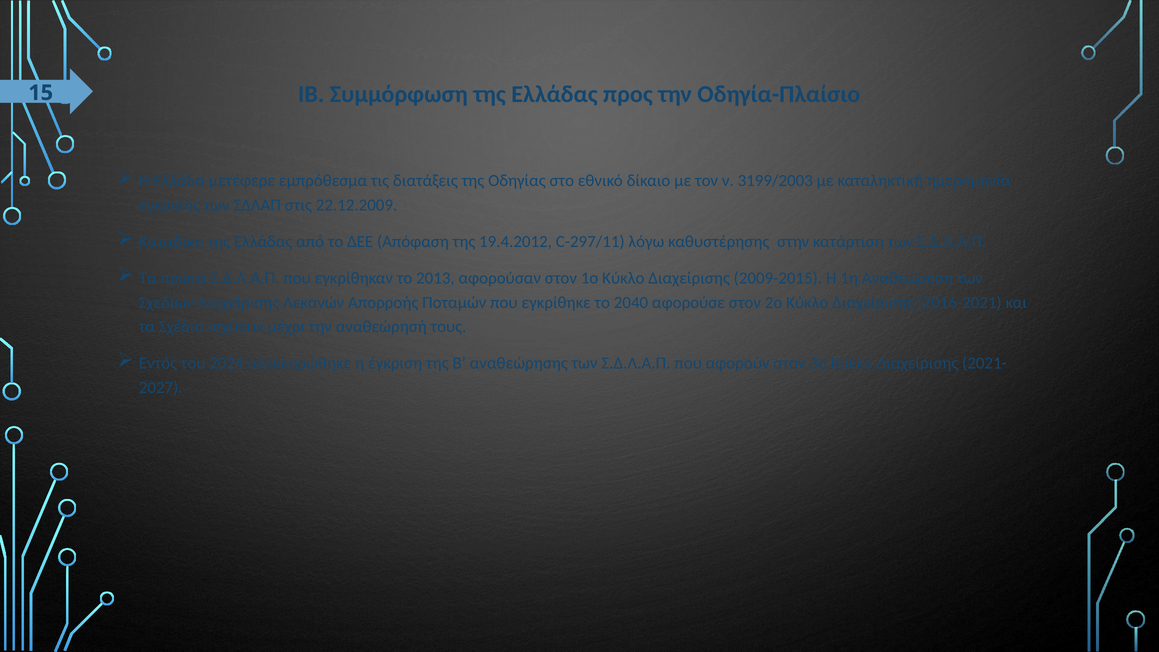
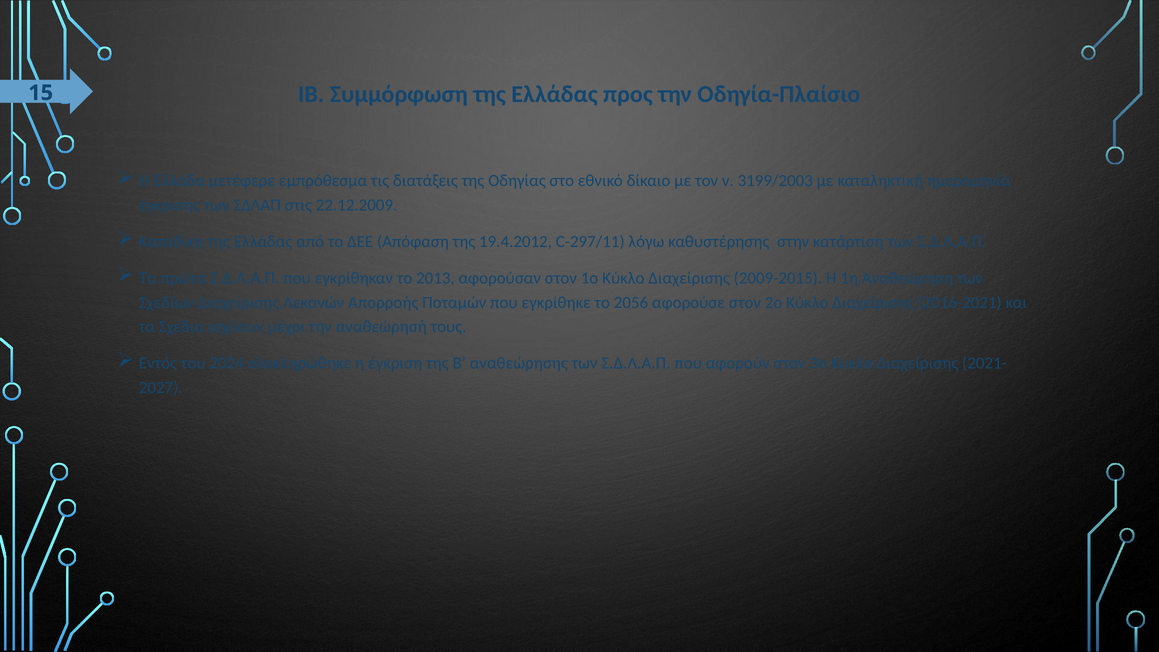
2040: 2040 -> 2056 (631, 302)
